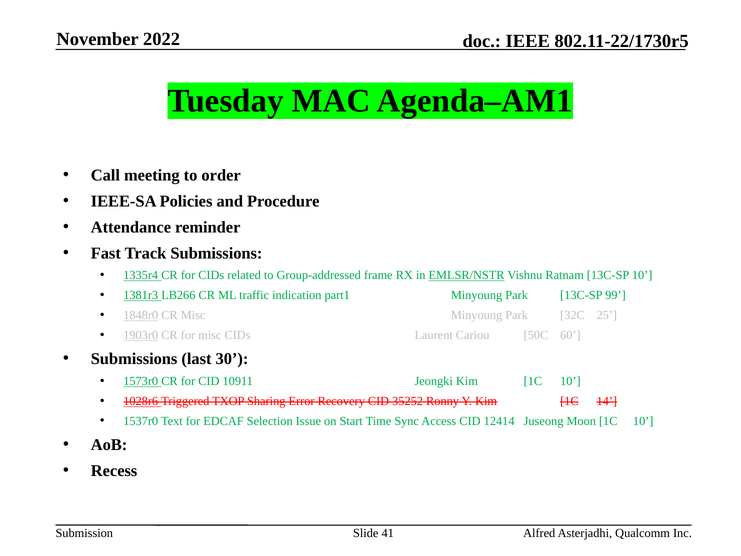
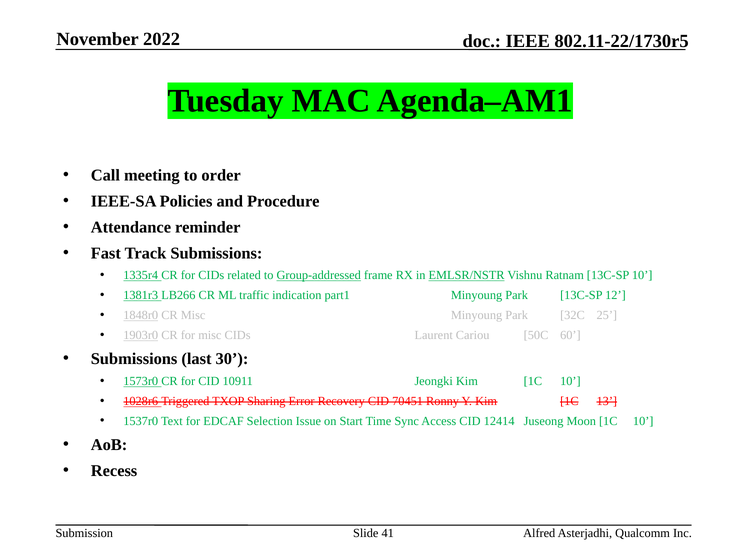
Group-addressed underline: none -> present (319, 275)
99: 99 -> 12 (615, 295)
35252: 35252 -> 70451 (408, 401)
14: 14 -> 13 (607, 401)
